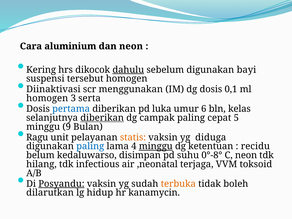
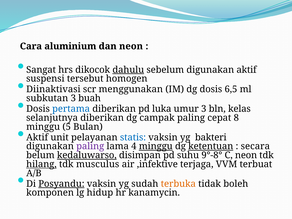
Kering: Kering -> Sangat (41, 70)
digunakan bayi: bayi -> aktif (247, 70)
0,1: 0,1 -> 6,5 (231, 89)
homogen: homogen -> subkutan (47, 98)
serta: serta -> buah (90, 98)
umur 6: 6 -> 3 (204, 109)
diberikan underline: present -> none (102, 118)
5: 5 -> 8 (236, 118)
9: 9 -> 5 (67, 127)
Ragu: Ragu -> Aktif (37, 137)
statis colour: orange -> blue (133, 137)
diduga: diduga -> bakteri (211, 137)
paling colour: blue -> purple (90, 146)
ketentuan underline: none -> present (211, 146)
recidu: recidu -> secara (255, 146)
kedaluwarso underline: none -> present (87, 155)
0°-8°: 0°-8° -> 9°-8° (212, 155)
hilang underline: none -> present (41, 164)
infectious: infectious -> musculus (98, 164)
,neonatal: ,neonatal -> ,infektive (157, 164)
toksoid: toksoid -> terbuat (256, 164)
dilarutkan: dilarutkan -> komponen (50, 193)
